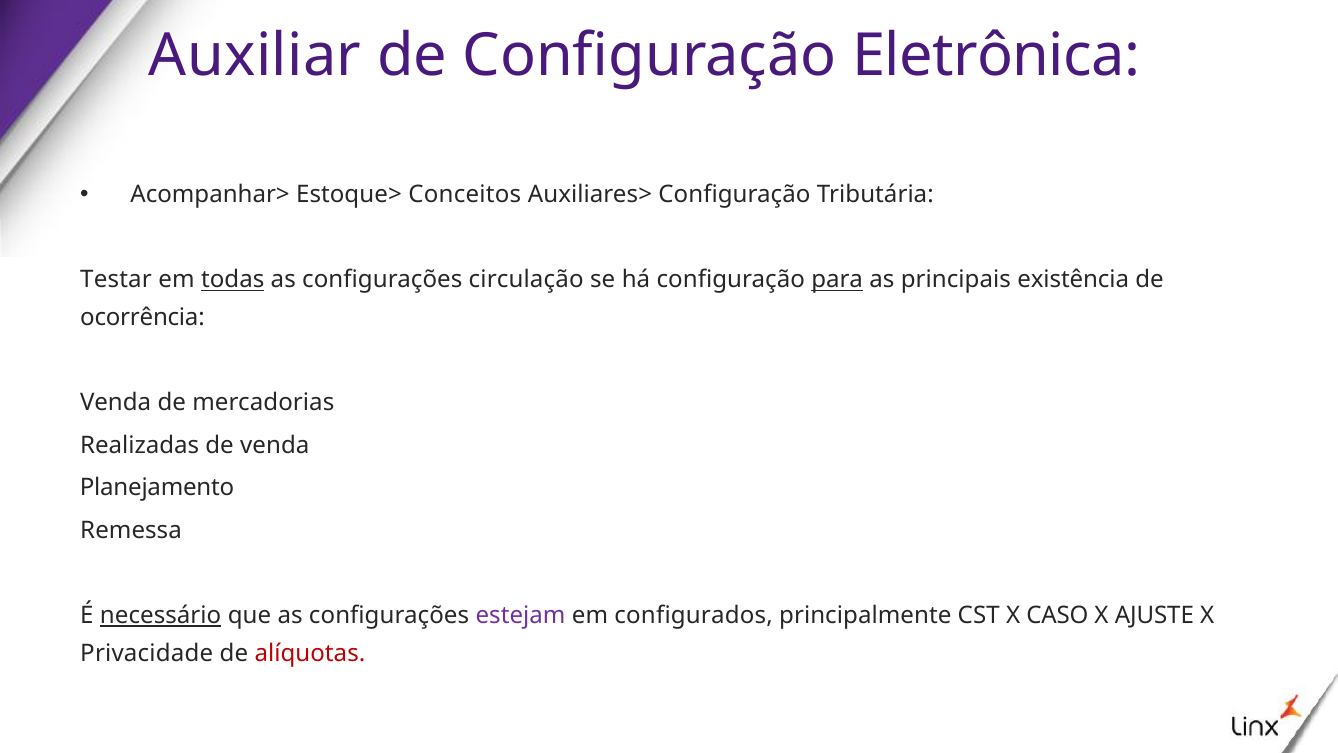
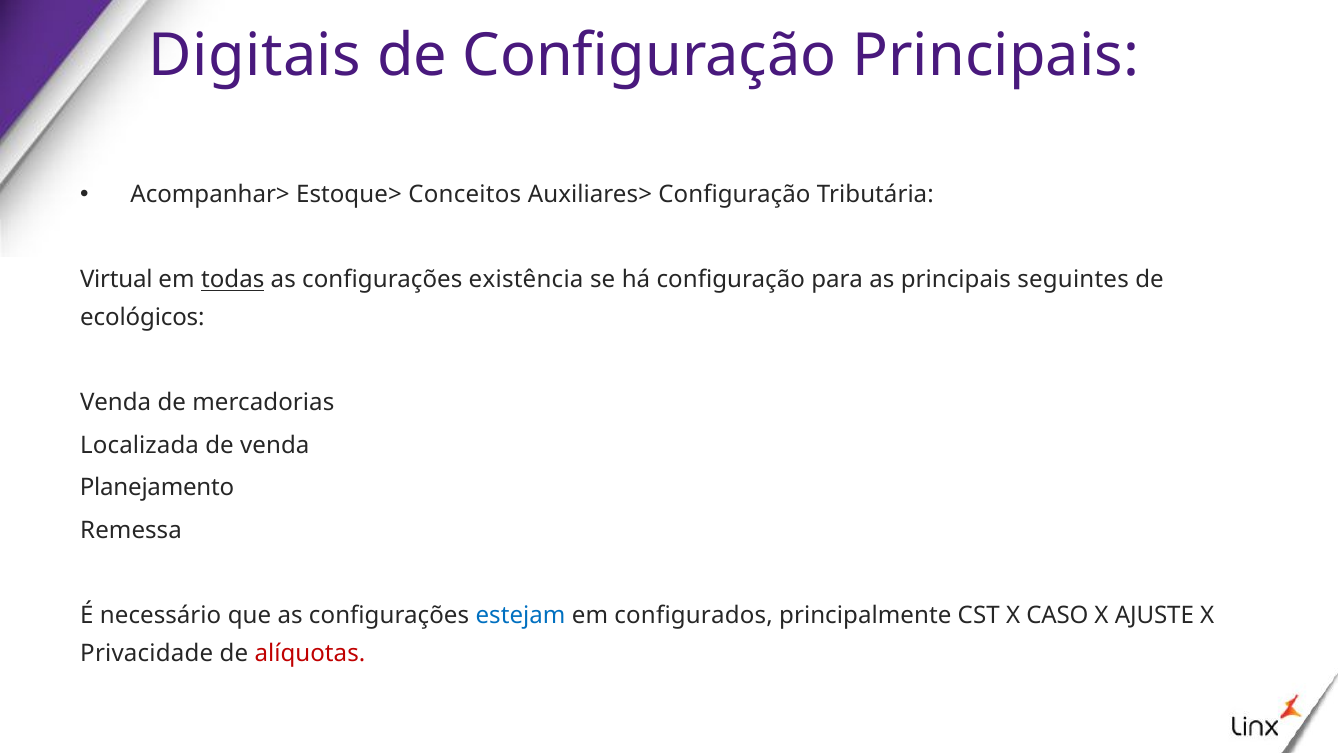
Auxiliar: Auxiliar -> Digitais (255, 56)
Configuração Eletrônica: Eletrônica -> Principais (996, 56)
Testar: Testar -> Virtual (116, 280)
circulação: circulação -> existência (526, 280)
para underline: present -> none (837, 280)
existência: existência -> seguintes (1073, 280)
ocorrência: ocorrência -> ecológicos (142, 318)
Realizadas: Realizadas -> Localizada (140, 445)
necessário underline: present -> none (161, 615)
estejam colour: purple -> blue (521, 615)
